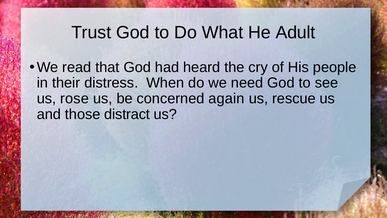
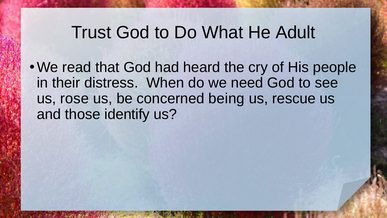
again: again -> being (227, 99)
distract: distract -> identify (127, 114)
